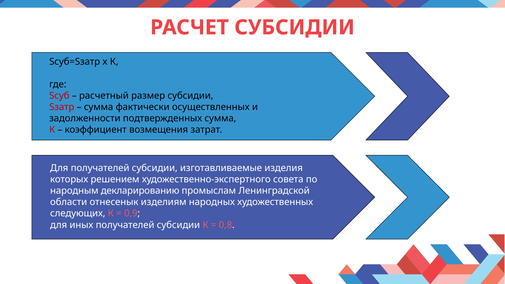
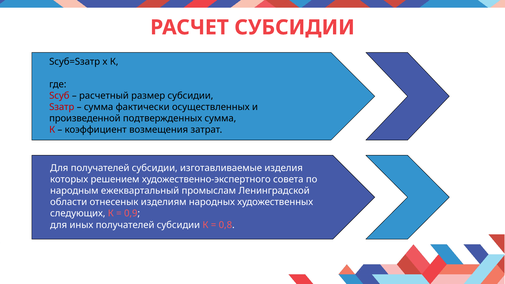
задолженности: задолженности -> произведенной (85, 118)
декларированию: декларированию -> ежеквартальный (140, 191)
